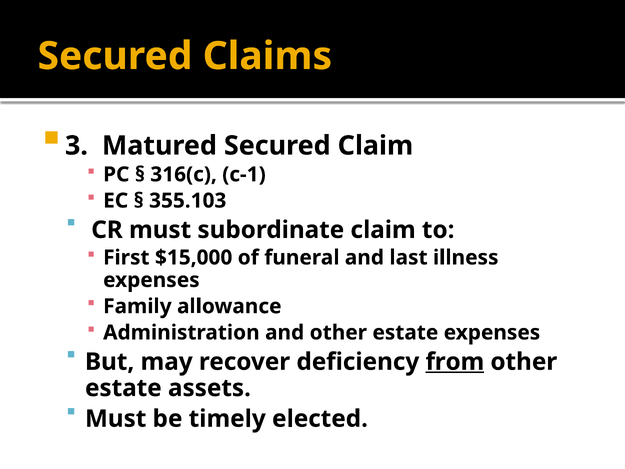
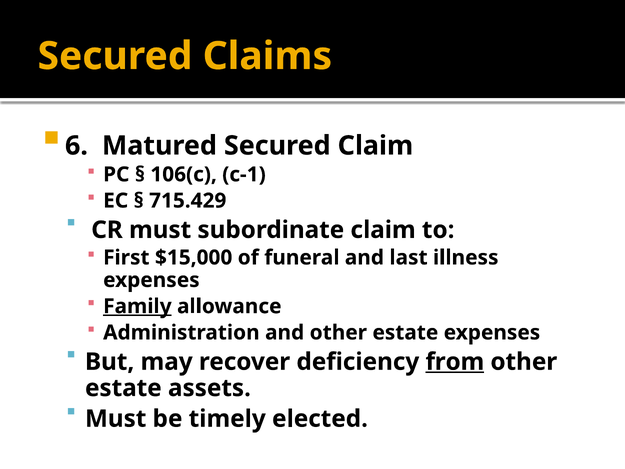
3: 3 -> 6 (76, 146)
316(c: 316(c -> 106(c (184, 174)
355.103: 355.103 -> 715.429 (188, 201)
Family underline: none -> present (137, 306)
